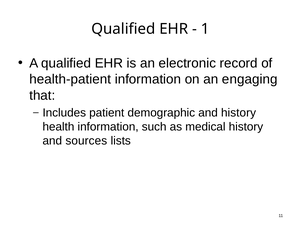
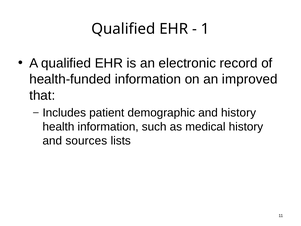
health-patient: health-patient -> health-funded (70, 79)
engaging: engaging -> improved (250, 79)
